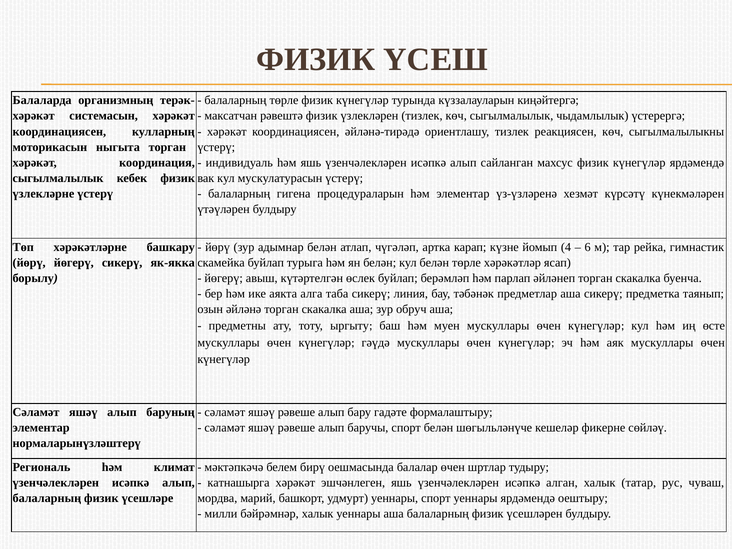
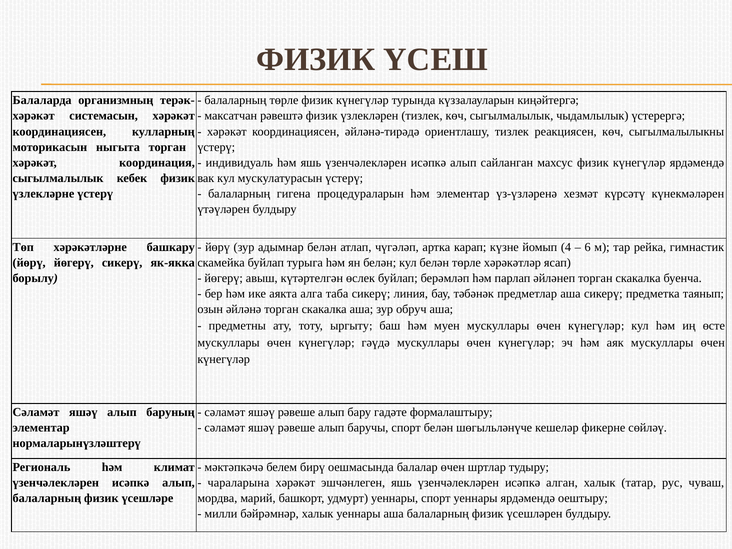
катнашырга: катнашырга -> чараларына (238, 483)
